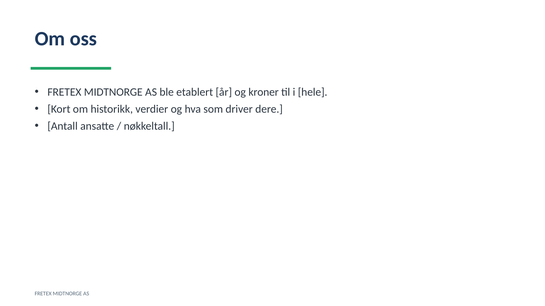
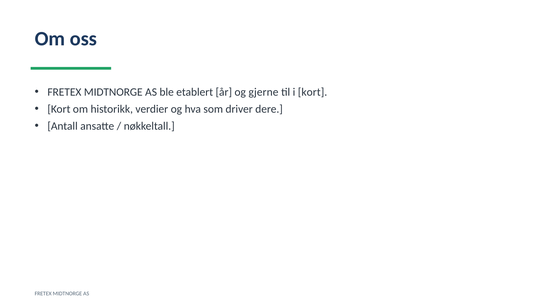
kroner: kroner -> gjerne (263, 92)
i hele: hele -> kort (313, 92)
